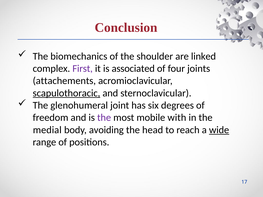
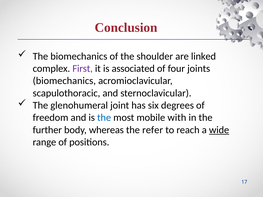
attachements: attachements -> biomechanics (64, 81)
scapulothoracic underline: present -> none (66, 93)
the colour: purple -> blue (104, 118)
medial: medial -> further (47, 130)
avoiding: avoiding -> whereas (106, 130)
head: head -> refer (153, 130)
